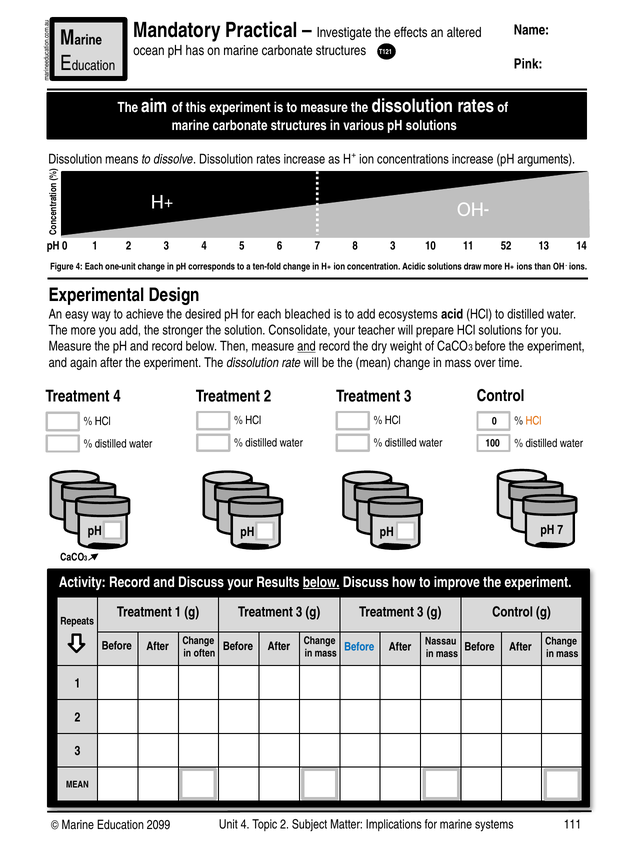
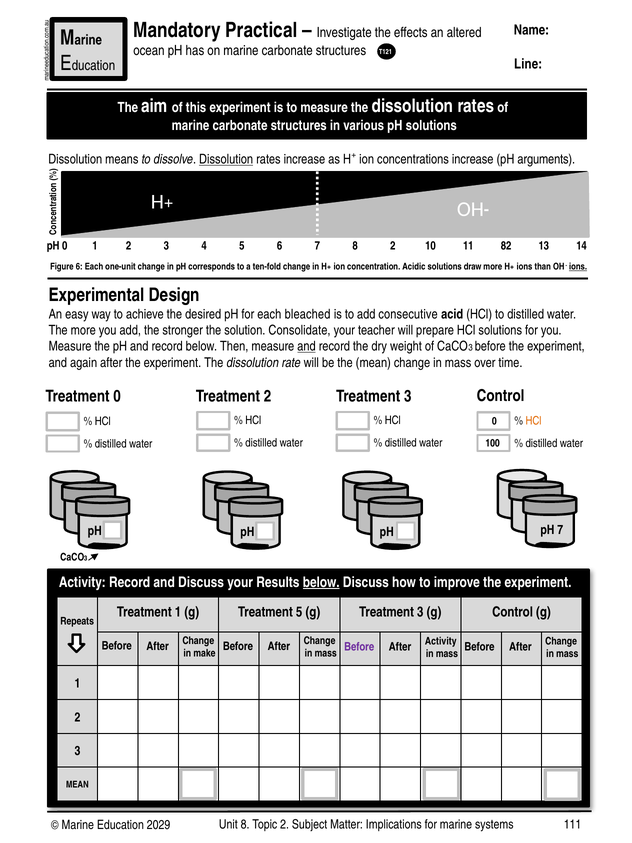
Pink: Pink -> Line (528, 64)
Dissolution underline: none -> present (226, 159)
8 3: 3 -> 2 (393, 246)
52: 52 -> 82 (506, 246)
Figure 4: 4 -> 6 (79, 267)
ions underline: none -> present (578, 267)
add ecosystems: ecosystems -> consecutive (408, 314)
Treatment 4: 4 -> 0 (117, 396)
1 g Treatment 3: 3 -> 5 (299, 612)
Before colour: blue -> purple (359, 646)
After Nassau: Nassau -> Activity (441, 641)
often: often -> make (204, 653)
2099: 2099 -> 2029 (159, 825)
Unit 4: 4 -> 8 (245, 824)
